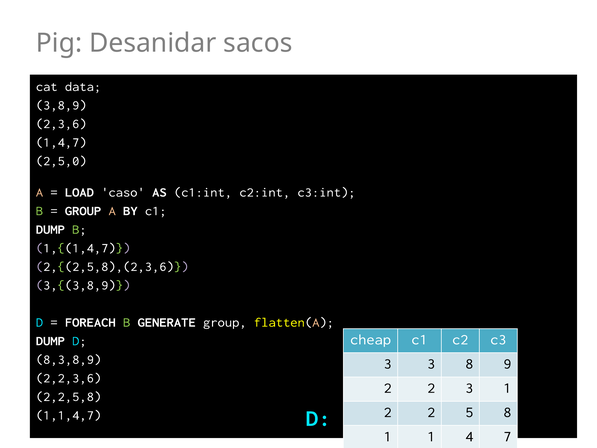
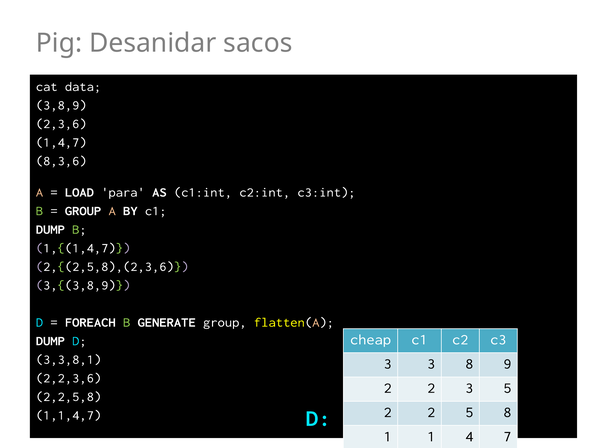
2,5,0: 2,5,0 -> 8,3,6 (61, 161)
caso: caso -> para (123, 192)
8,3,8,9: 8,3,8,9 -> 3,3,8,1 (69, 359)
3 1: 1 -> 5 (507, 388)
